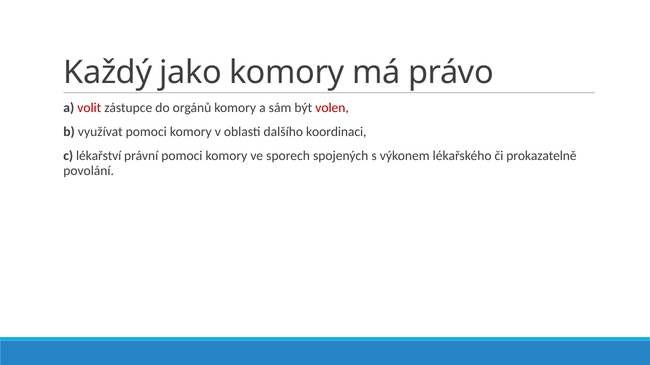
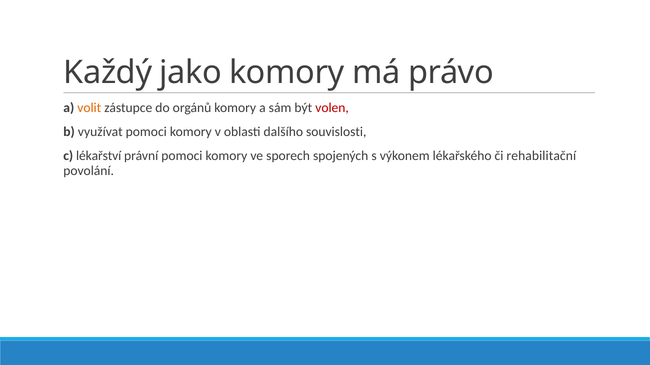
volit colour: red -> orange (89, 108)
koordinaci: koordinaci -> souvislosti (336, 132)
prokazatelně: prokazatelně -> rehabilitační (541, 156)
